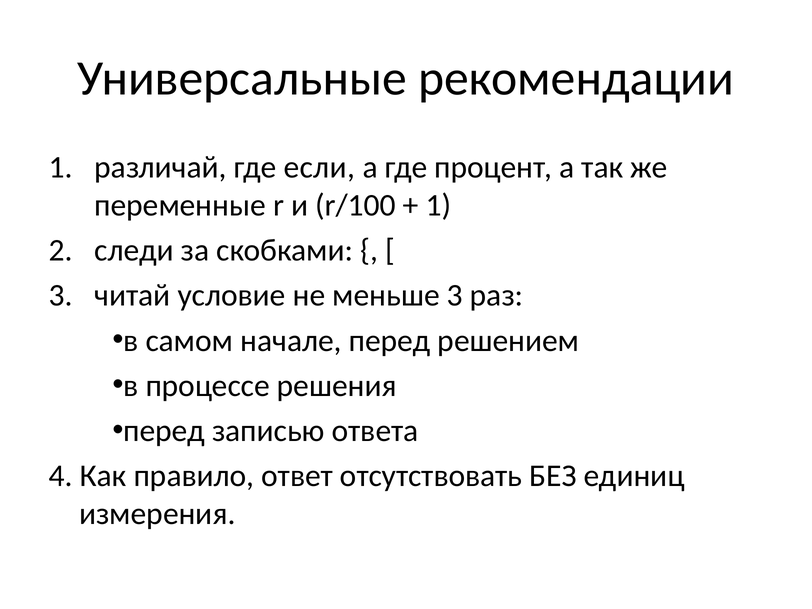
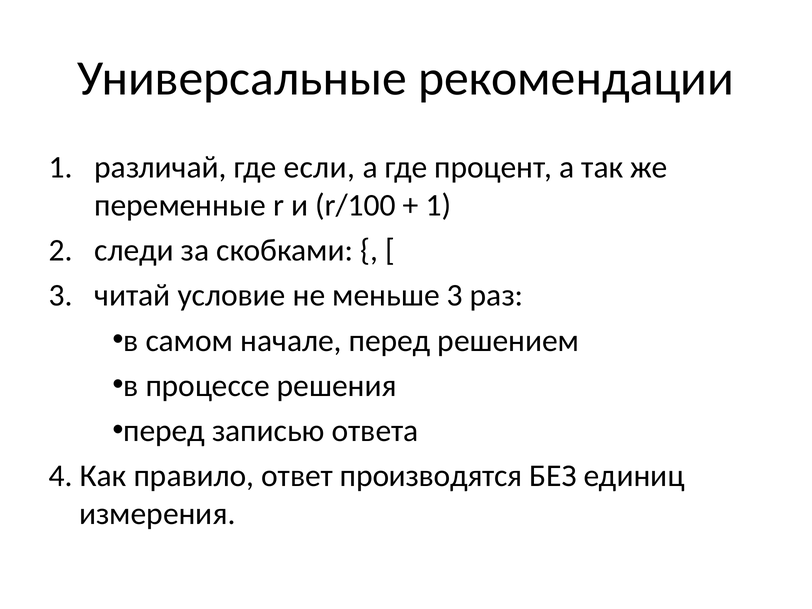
отсутствовать: отсутствовать -> производятся (431, 476)
